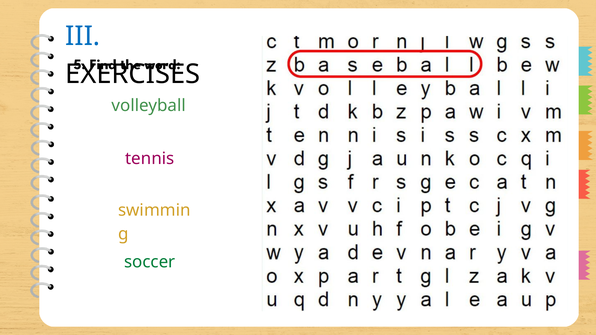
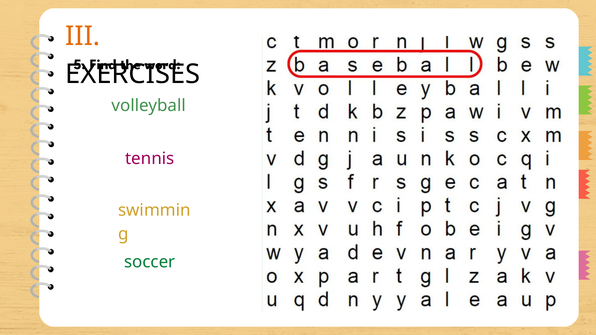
III colour: blue -> orange (83, 36)
